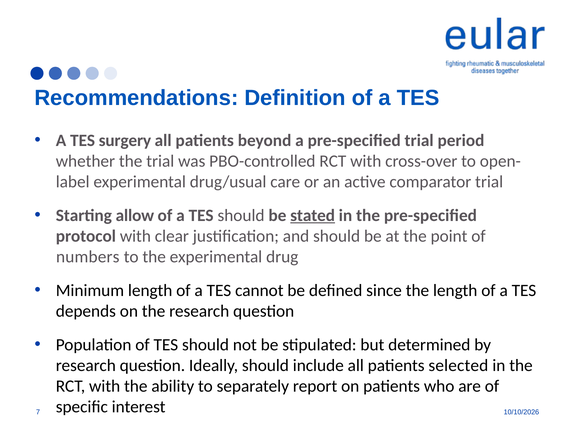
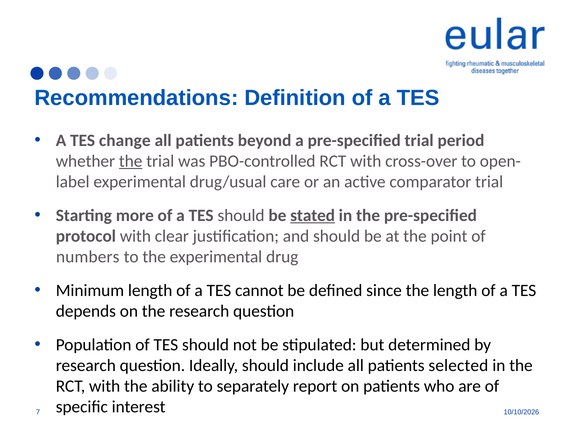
surgery: surgery -> change (125, 141)
the underline: none -> present (131, 161)
allow: allow -> more (135, 216)
